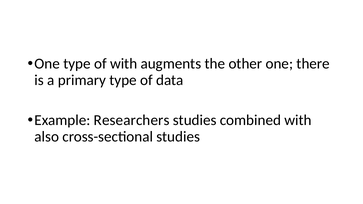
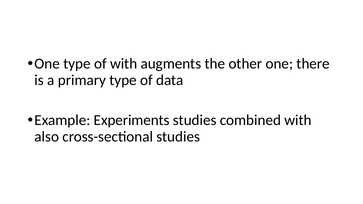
Researchers: Researchers -> Experiments (132, 120)
